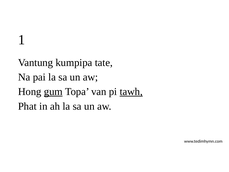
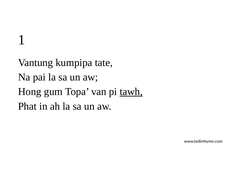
gum underline: present -> none (53, 92)
